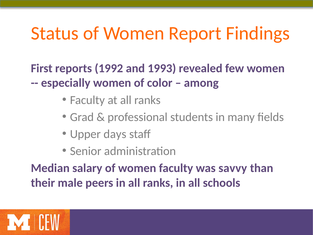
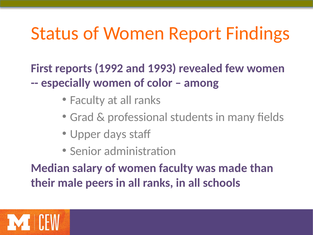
savvy: savvy -> made (233, 168)
